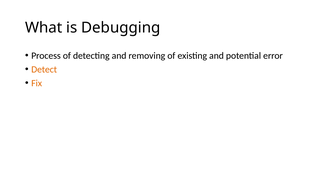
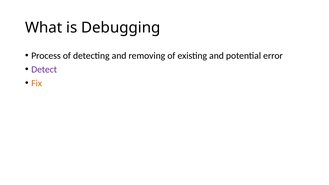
Detect colour: orange -> purple (44, 69)
